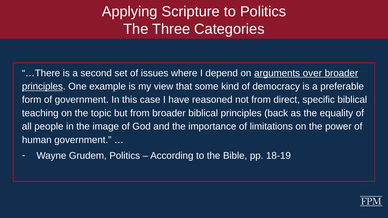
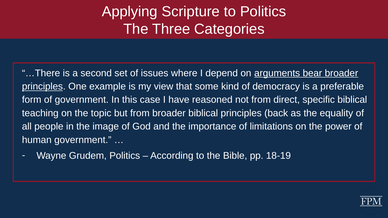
over: over -> bear (312, 73)
